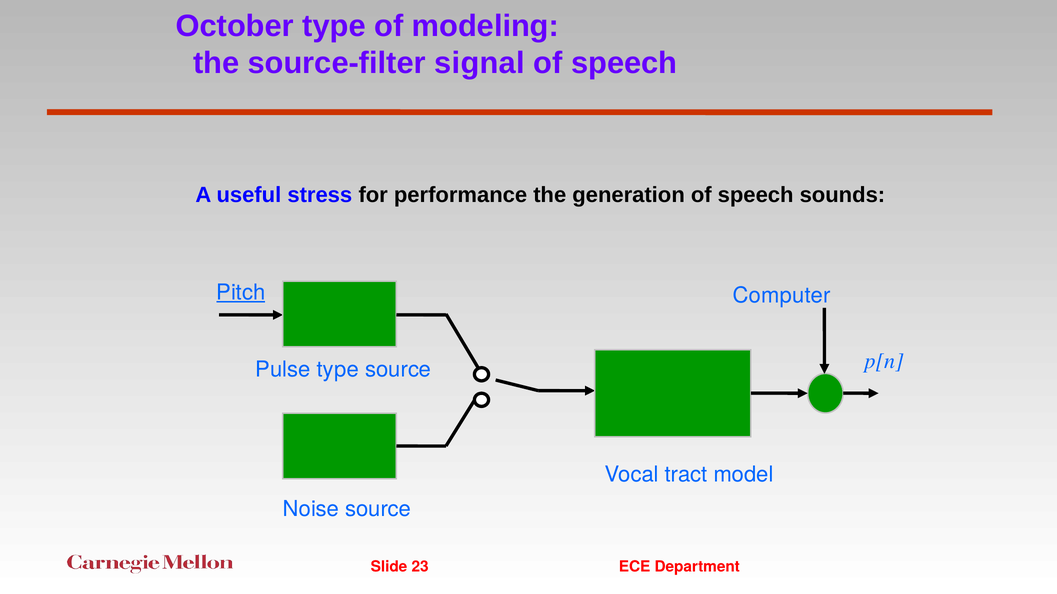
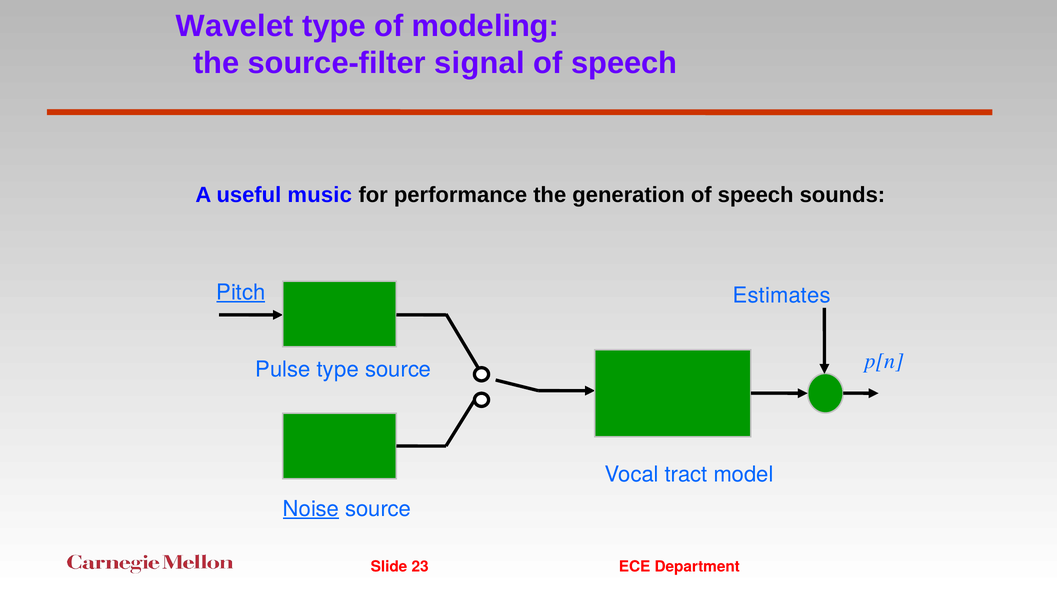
October: October -> Wavelet (235, 26)
stress: stress -> music (320, 195)
Computer: Computer -> Estimates (782, 296)
Noise underline: none -> present (311, 509)
